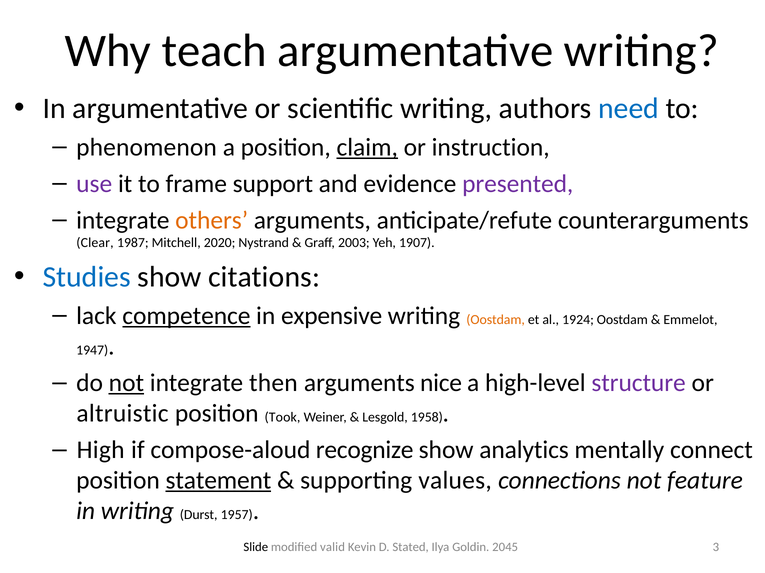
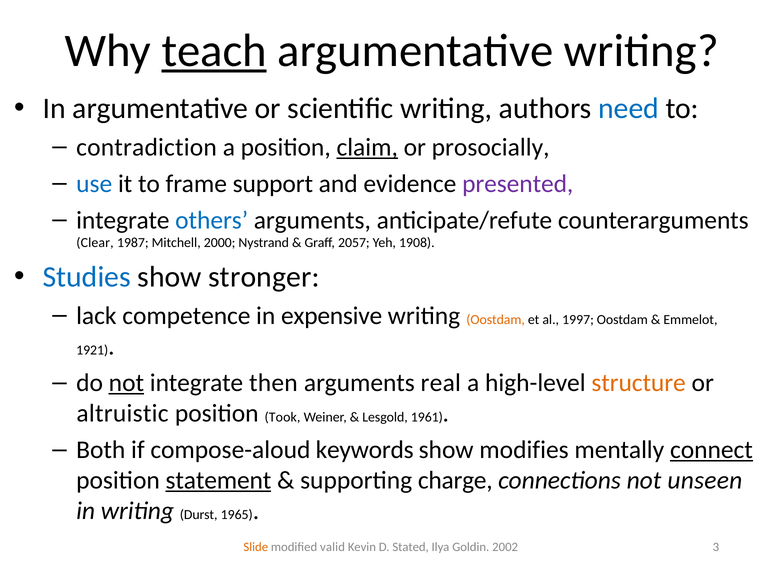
teach underline: none -> present (214, 51)
phenomenon: phenomenon -> contradiction (147, 147)
instruction: instruction -> prosocially (491, 147)
use colour: purple -> blue (94, 184)
others colour: orange -> blue (212, 220)
2020: 2020 -> 2000 (220, 243)
2003: 2003 -> 2057 (354, 243)
1907: 1907 -> 1908 (417, 243)
citations: citations -> stronger (264, 277)
competence underline: present -> none (186, 316)
1924: 1924 -> 1997 (578, 320)
1947: 1947 -> 1921 (92, 351)
nice: nice -> real (441, 383)
structure colour: purple -> orange (639, 383)
1958: 1958 -> 1961 (427, 418)
High: High -> Both (101, 450)
recognize: recognize -> keywords (365, 450)
analytics: analytics -> modifies (524, 450)
connect underline: none -> present (711, 450)
values: values -> charge (455, 481)
feature: feature -> unseen (705, 481)
1957: 1957 -> 1965 (237, 516)
Slide colour: black -> orange (256, 548)
2045: 2045 -> 2002 (505, 548)
